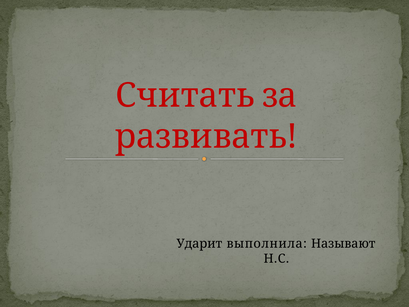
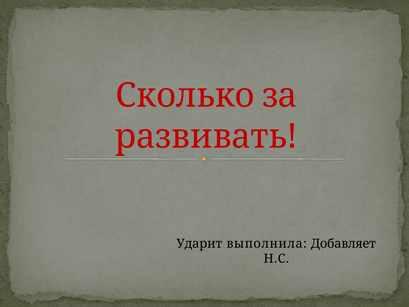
Считать: Считать -> Сколько (185, 96)
Называют: Называют -> Добавляет (343, 244)
